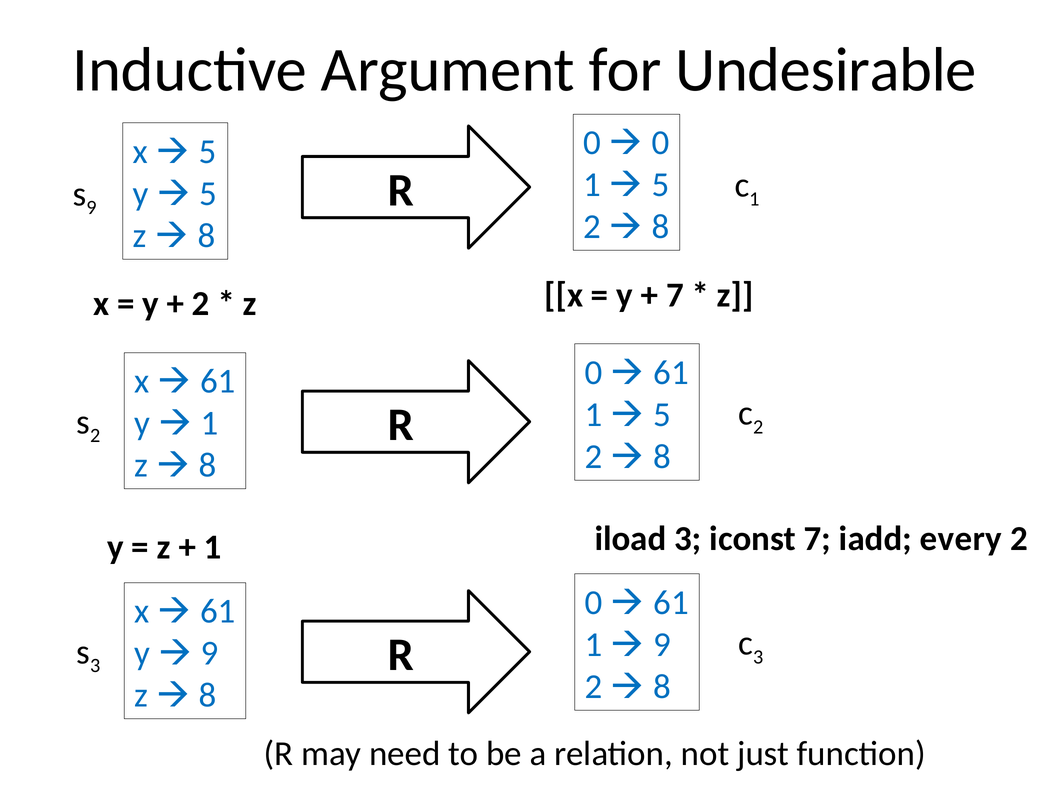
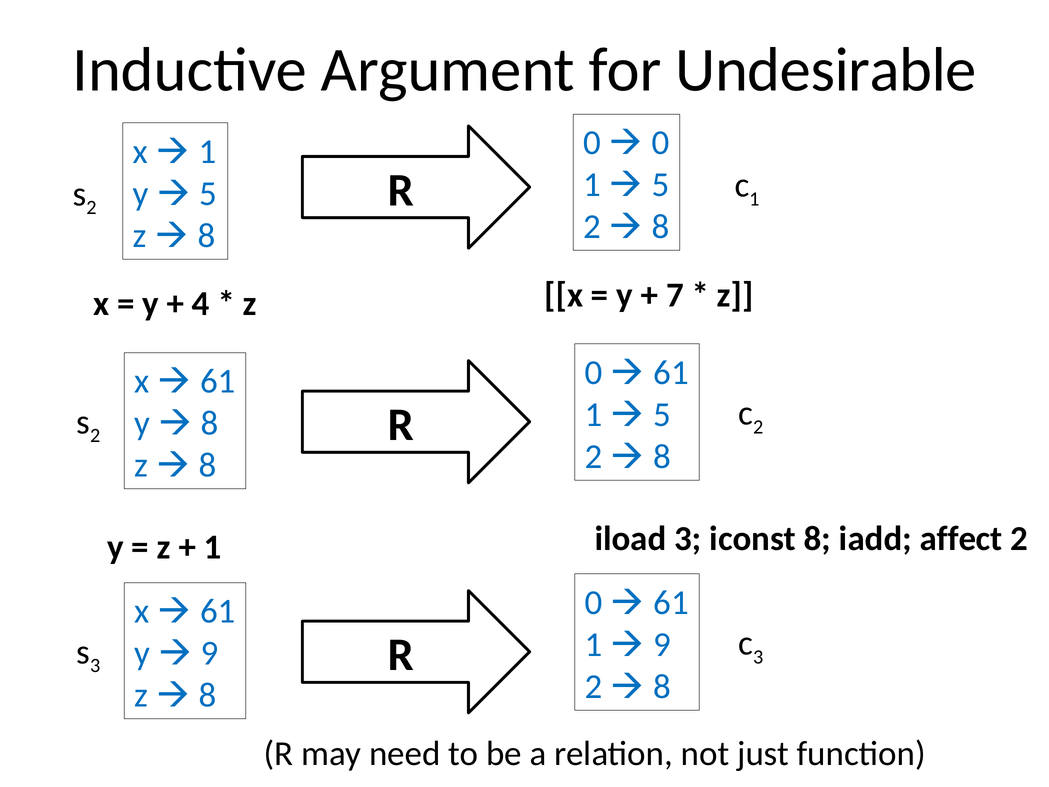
5: 5 -> 1 (208, 152)
9: 9 -> 2 (91, 208)
2: 2 -> 4 (201, 304)
1: 1 -> 8 (210, 423)
iconst 7: 7 -> 8 (817, 539)
every: every -> affect (961, 539)
